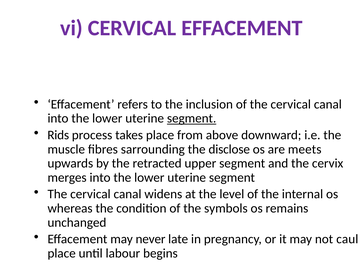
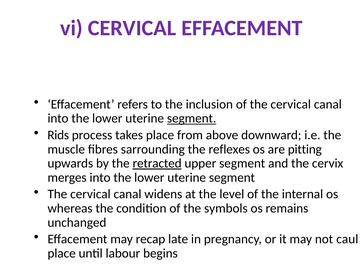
disclose: disclose -> reflexes (229, 149)
meets: meets -> pitting (305, 149)
retracted underline: none -> present (157, 164)
never: never -> recap (150, 239)
